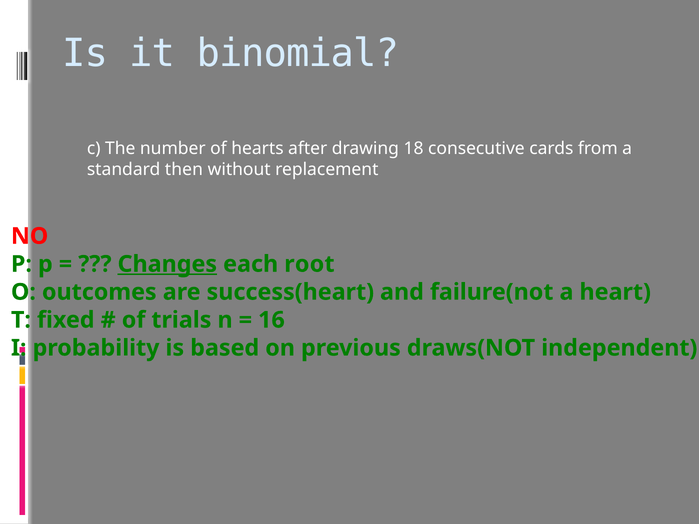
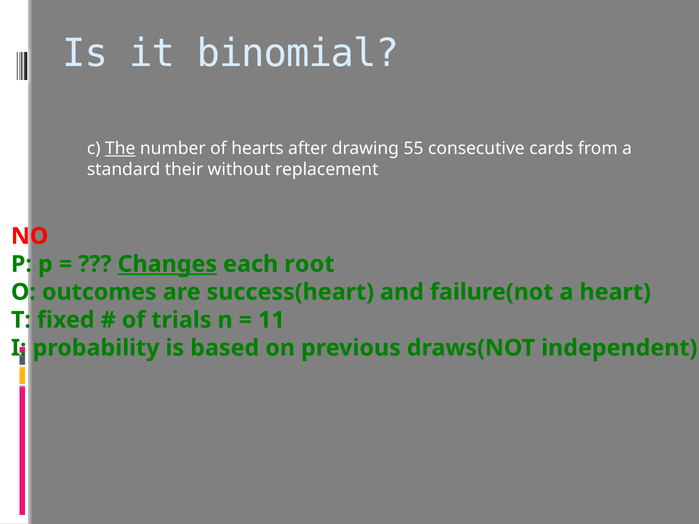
The underline: none -> present (120, 149)
18: 18 -> 55 (414, 149)
then: then -> their (184, 170)
16: 16 -> 11 (271, 320)
